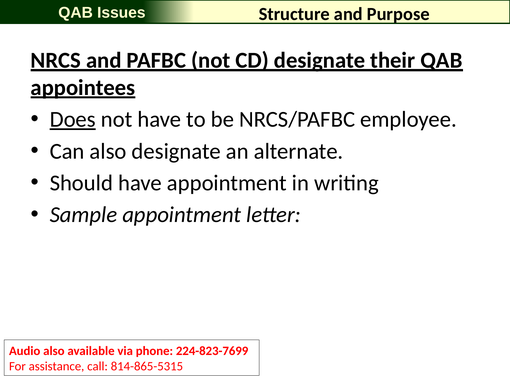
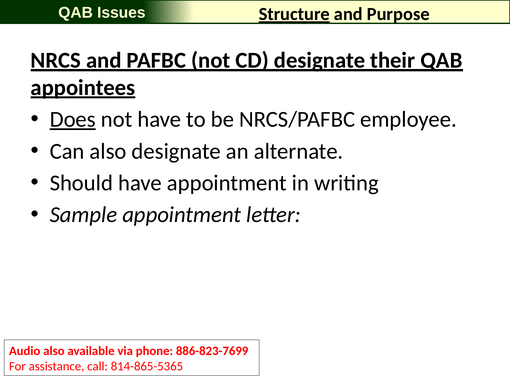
Structure underline: none -> present (294, 14)
224-823-7699: 224-823-7699 -> 886-823-7699 (212, 350)
814-865-5315: 814-865-5315 -> 814-865-5365 (147, 366)
